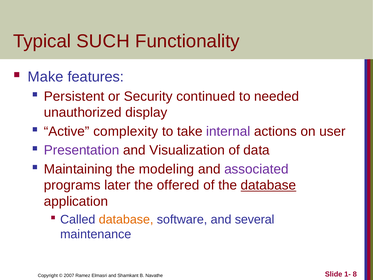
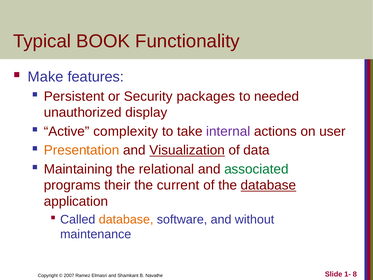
SUCH: SUCH -> BOOK (103, 41)
continued: continued -> packages (206, 96)
Presentation colour: purple -> orange (82, 150)
Visualization underline: none -> present (187, 150)
modeling: modeling -> relational (167, 169)
associated colour: purple -> green (256, 169)
later: later -> their (118, 185)
offered: offered -> current (178, 185)
several: several -> without (255, 219)
